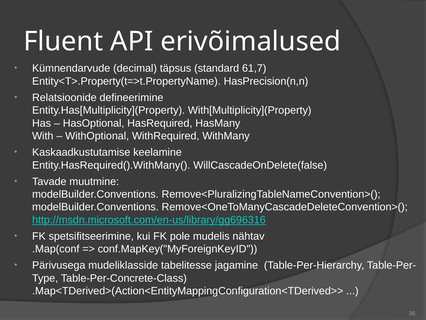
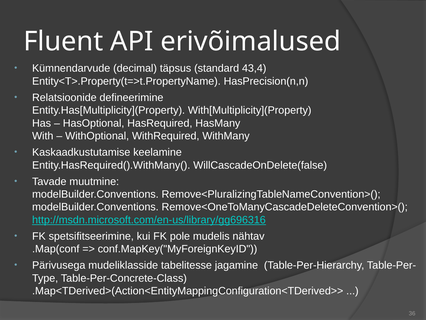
61,7: 61,7 -> 43,4 (254, 68)
